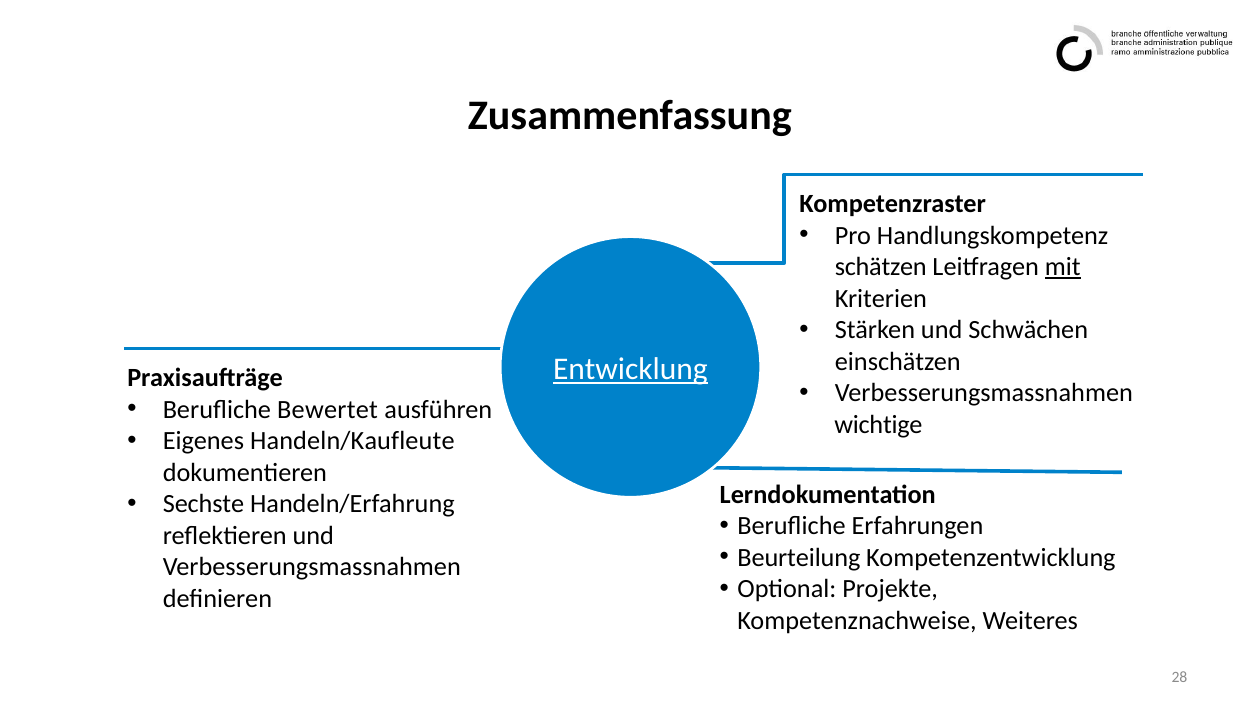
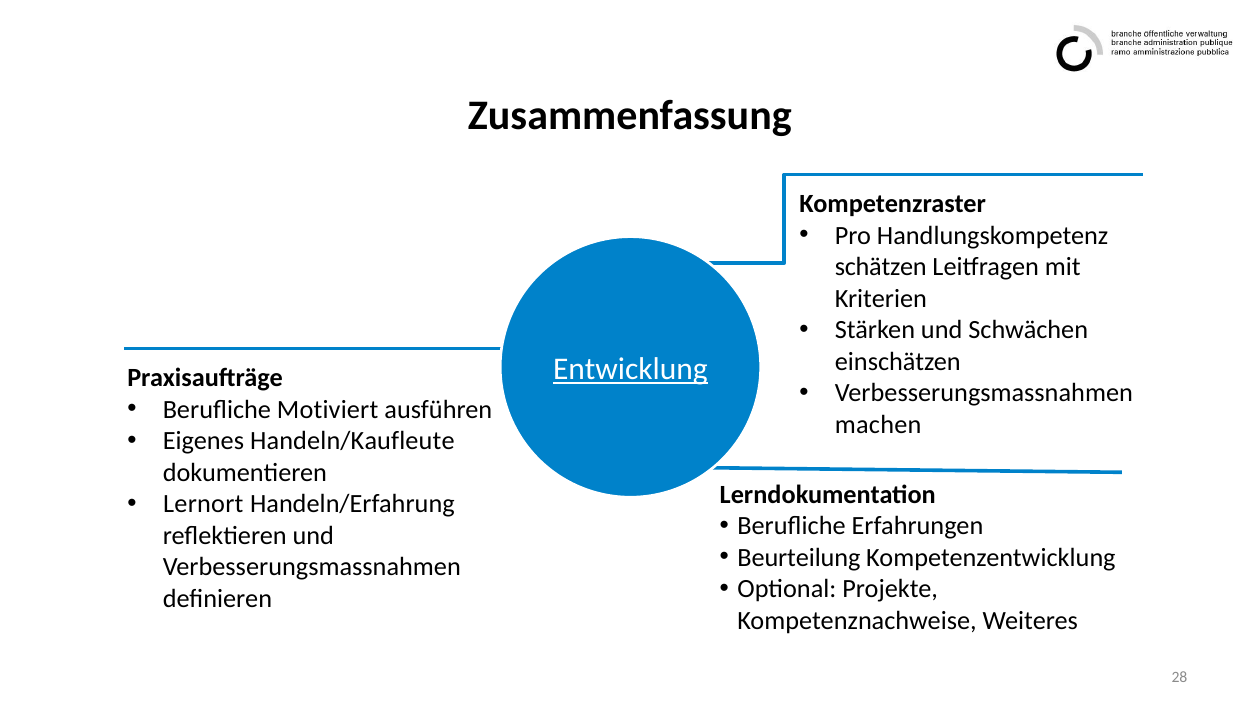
mit underline: present -> none (1063, 267)
Bewertet: Bewertet -> Motiviert (328, 410)
wichtige: wichtige -> machen (878, 424)
Sechste: Sechste -> Lernort (203, 504)
